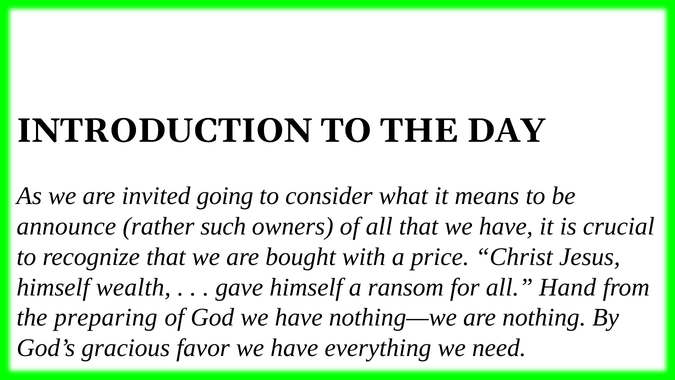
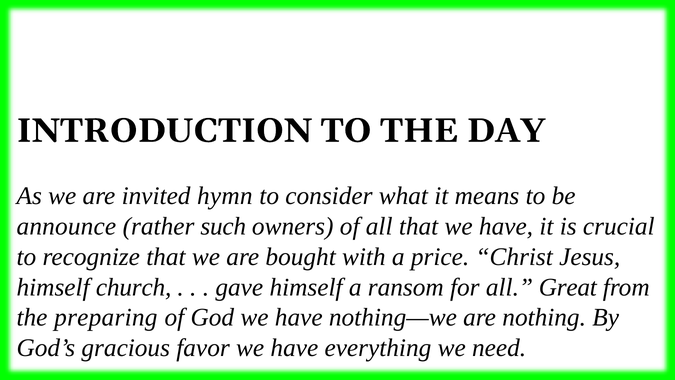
going: going -> hymn (225, 196)
wealth: wealth -> church (134, 287)
Hand: Hand -> Great (568, 287)
